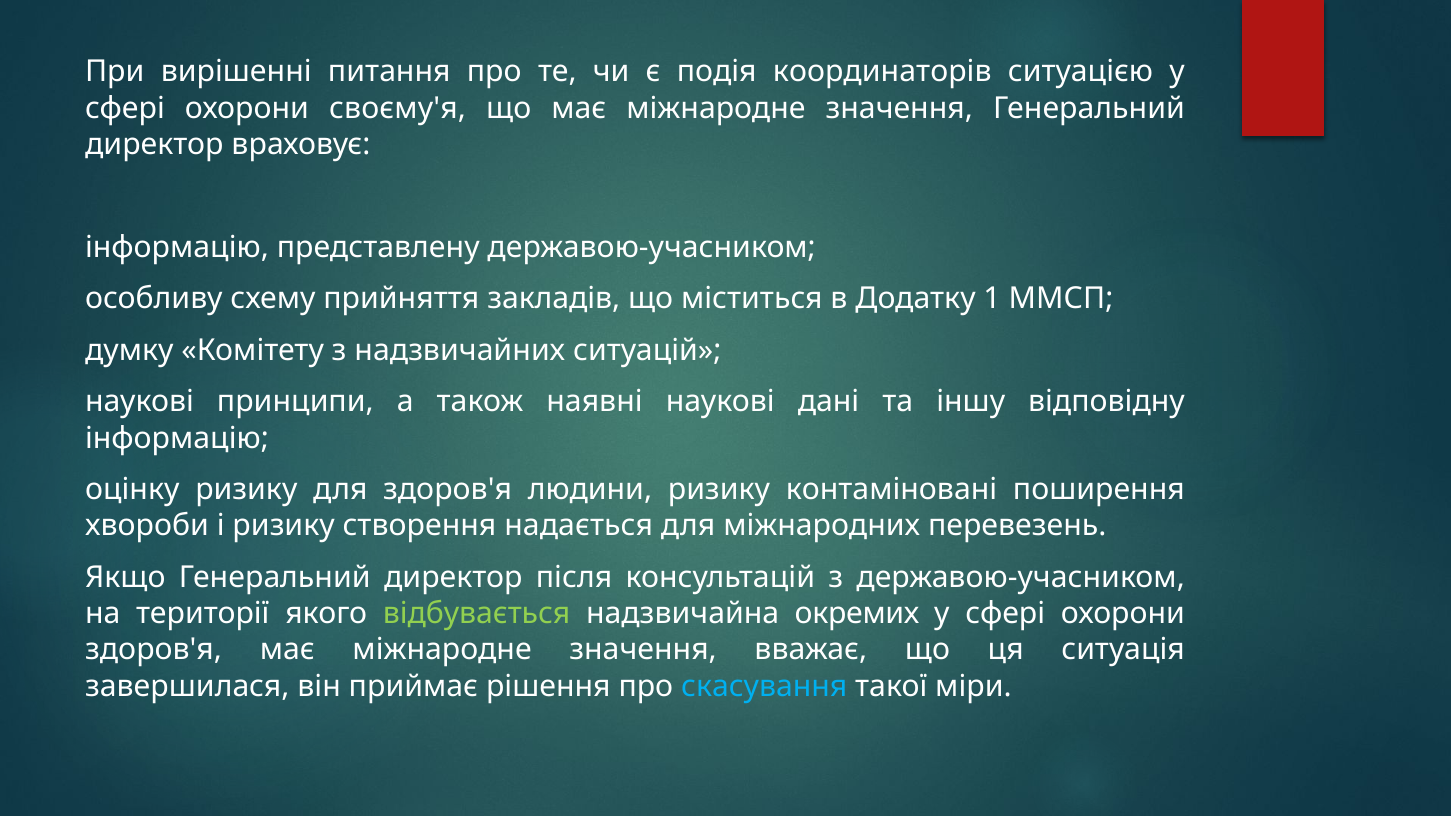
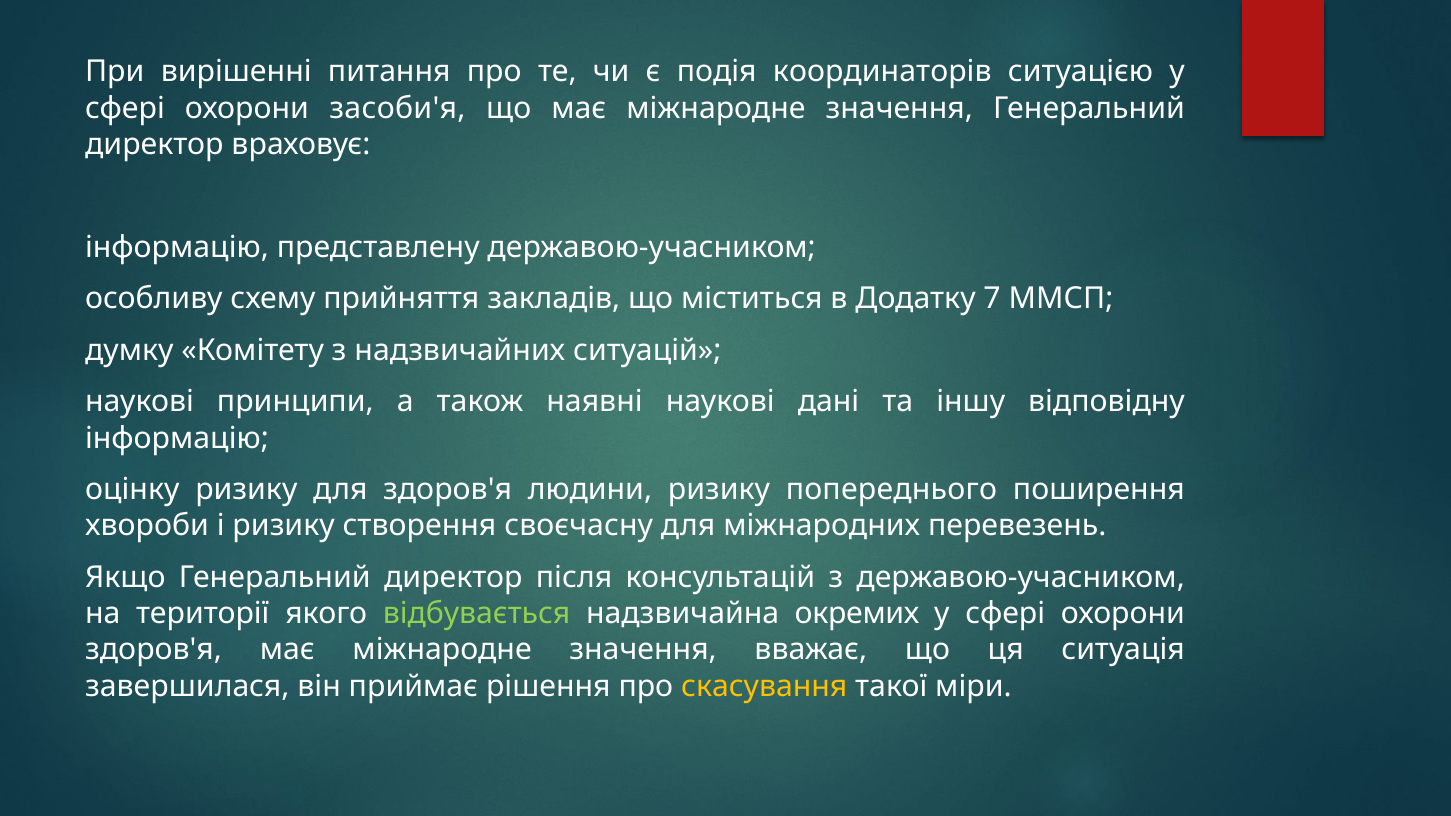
своєму'я: своєму'я -> засоби'я (397, 108)
1: 1 -> 7 (992, 299)
контаміновані: контаміновані -> попереднього (891, 490)
надається: надається -> своєчасну (579, 526)
скасування colour: light blue -> yellow (764, 686)
